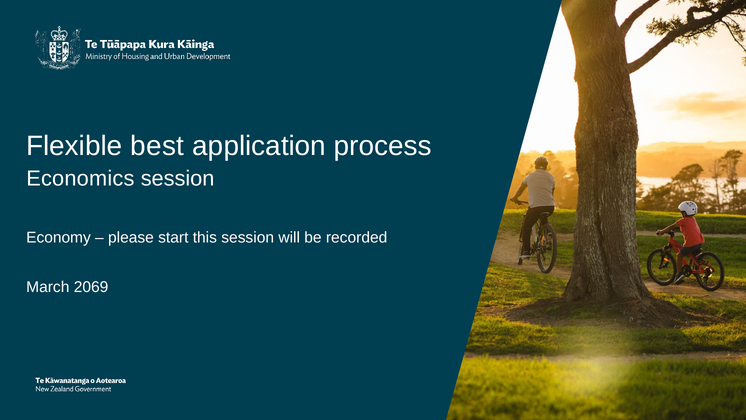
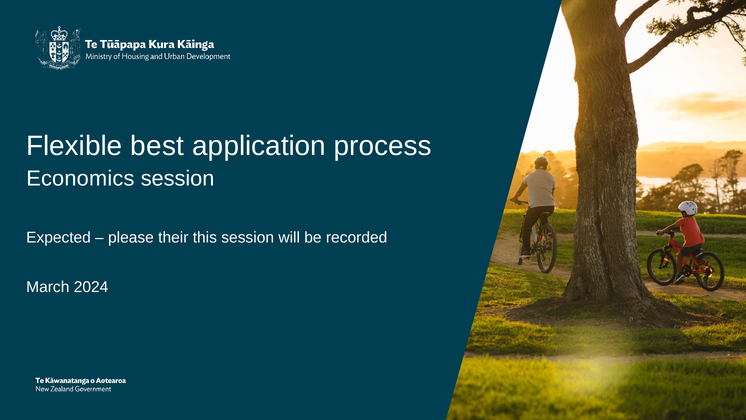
Economy: Economy -> Expected (59, 238)
start: start -> their (173, 238)
2069: 2069 -> 2024 (91, 287)
